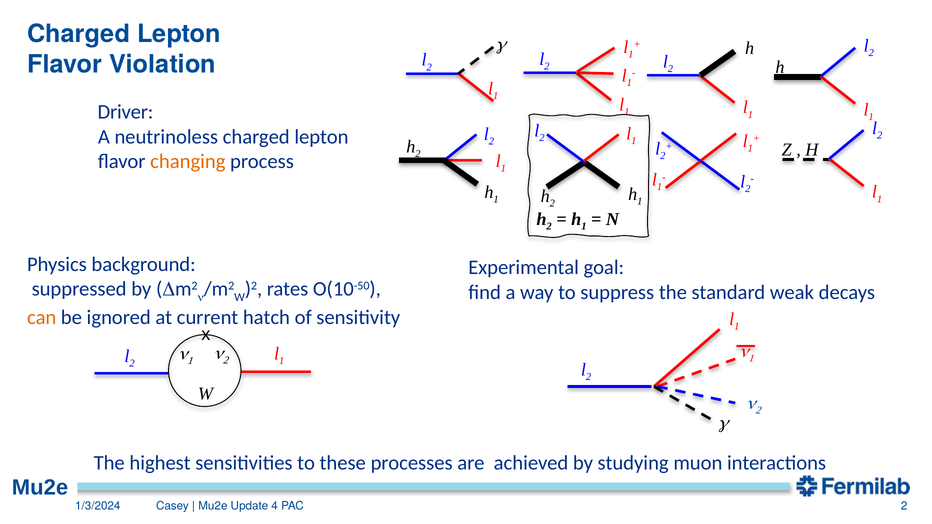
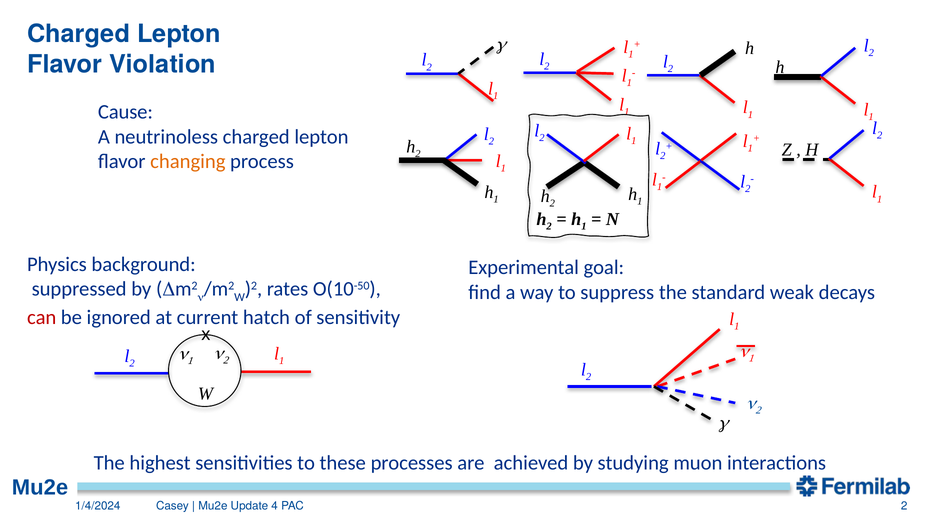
Driver: Driver -> Cause (125, 112)
can colour: orange -> red (42, 317)
1/3/2024: 1/3/2024 -> 1/4/2024 (98, 506)
